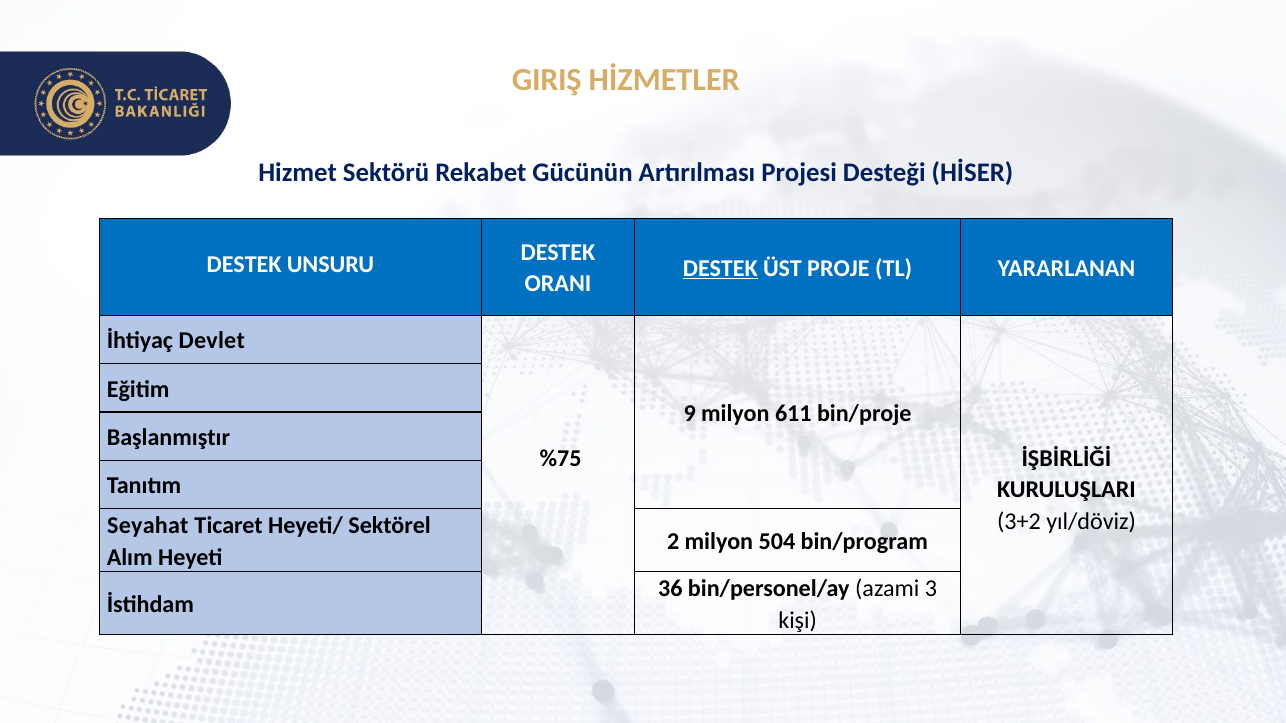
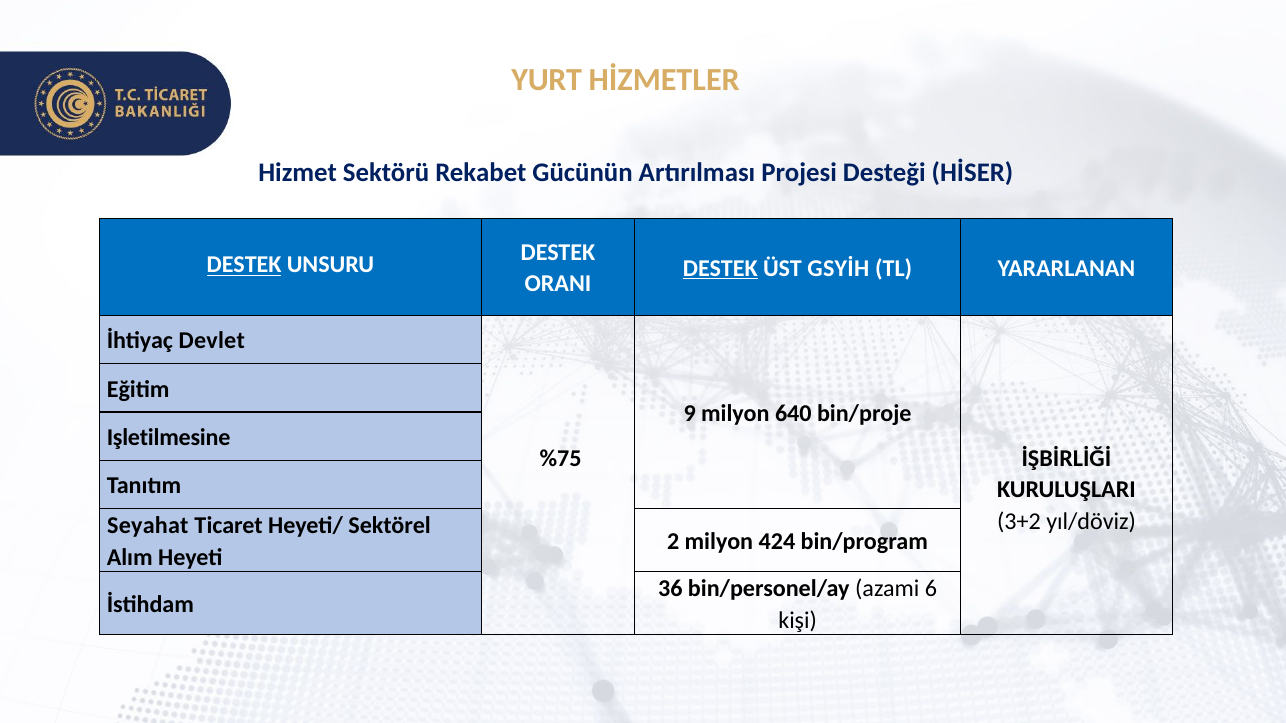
GIRIŞ: GIRIŞ -> YURT (547, 80)
DESTEK underline: none -> present (244, 265)
PROJE: PROJE -> GSYİH (838, 268)
611: 611 -> 640 (793, 413)
Başlanmıştır: Başlanmıştır -> Işletilmesine (169, 438)
504: 504 -> 424 (777, 542)
3: 3 -> 6 (931, 589)
